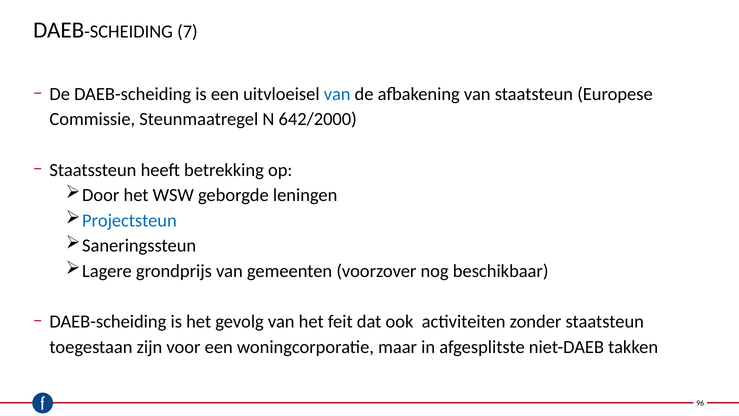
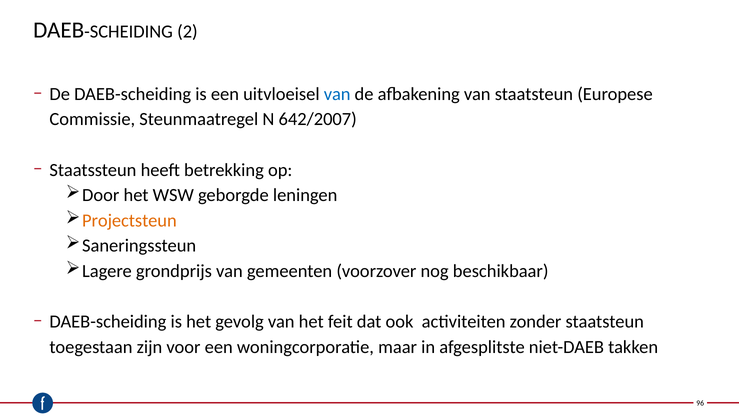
7: 7 -> 2 (187, 32)
642/2000: 642/2000 -> 642/2007 (318, 119)
Projectsteun colour: blue -> orange (129, 220)
